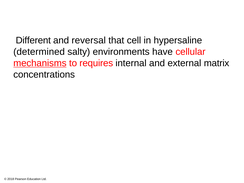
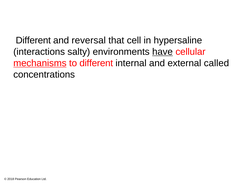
determined: determined -> interactions (39, 52)
have underline: none -> present (162, 52)
to requires: requires -> different (96, 63)
matrix: matrix -> called (216, 63)
